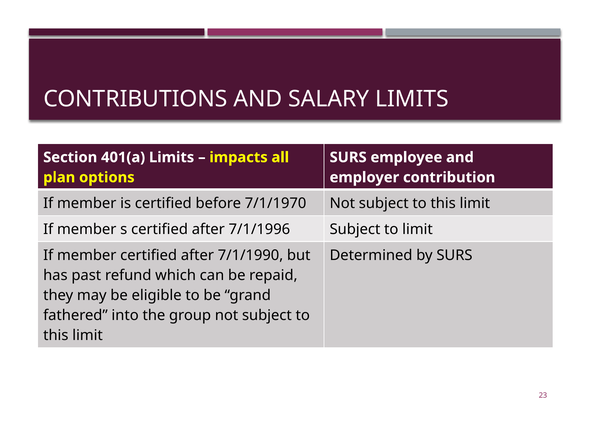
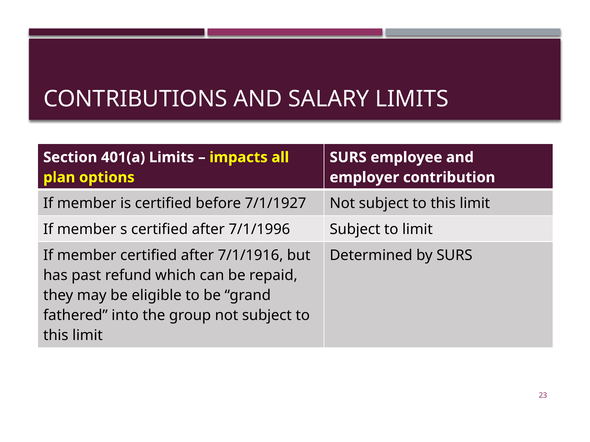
7/1/1970: 7/1/1970 -> 7/1/1927 (276, 204)
7/1/1990: 7/1/1990 -> 7/1/1916 (250, 256)
